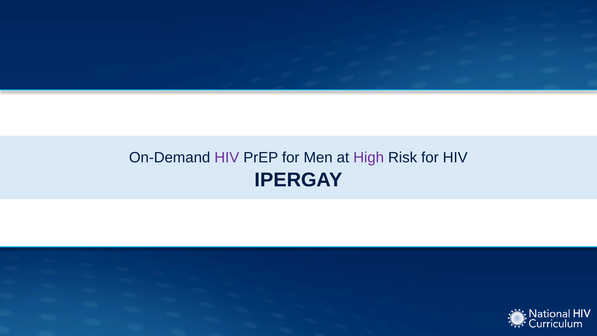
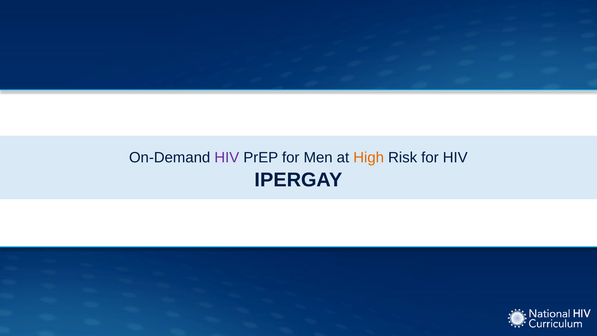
High colour: purple -> orange (369, 158)
